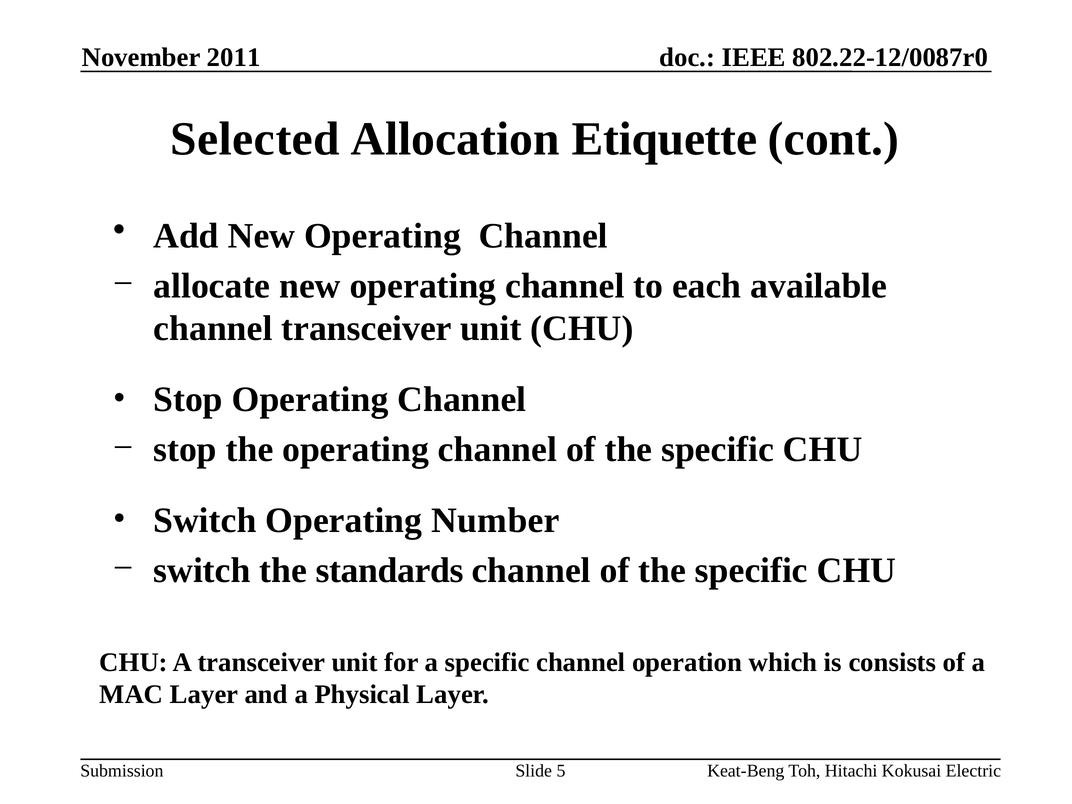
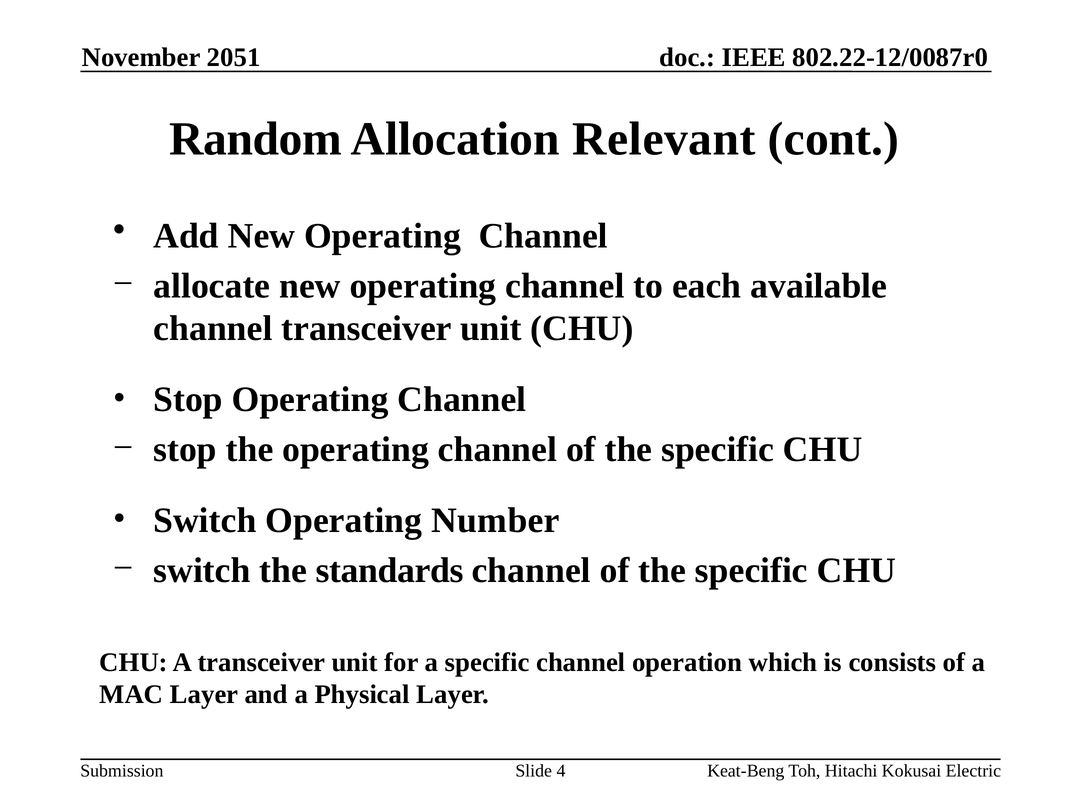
2011: 2011 -> 2051 (234, 57)
Selected: Selected -> Random (256, 139)
Etiquette: Etiquette -> Relevant (664, 139)
5: 5 -> 4 (561, 771)
